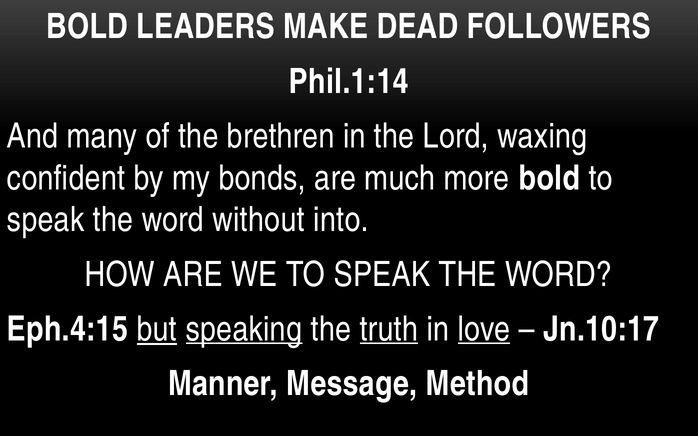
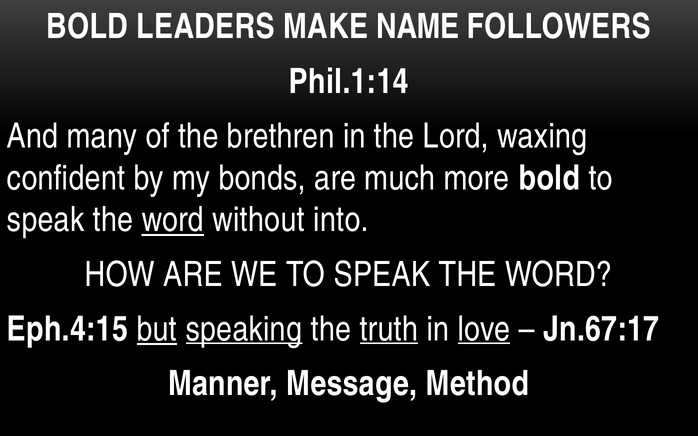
DEAD: DEAD -> NAME (418, 27)
word underline: none -> present (173, 220)
Jn.10:17: Jn.10:17 -> Jn.67:17 (601, 329)
